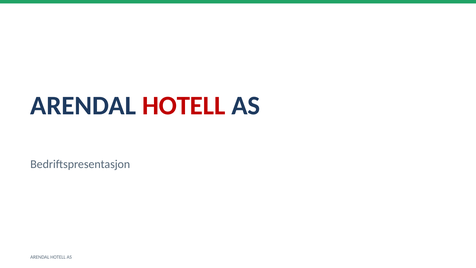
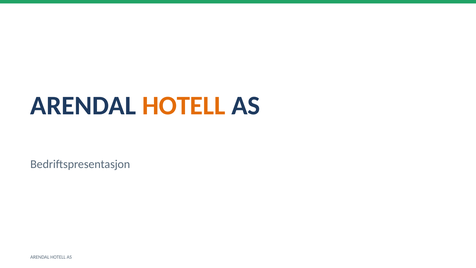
HOTELL colour: red -> orange (184, 106)
